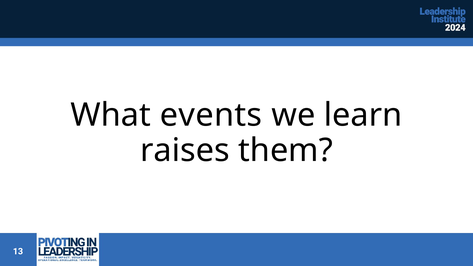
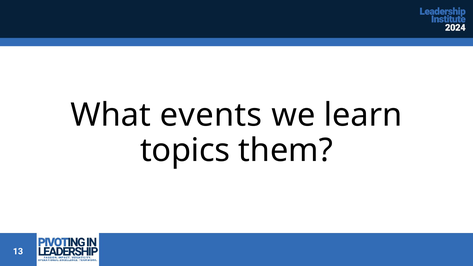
raises: raises -> topics (185, 150)
